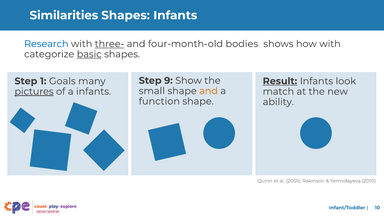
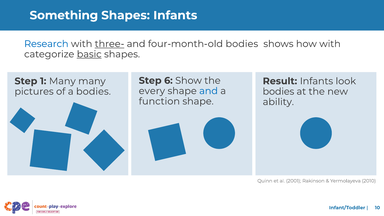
Similarities: Similarities -> Something (64, 15)
9: 9 -> 6 (168, 81)
1 Goals: Goals -> Many (62, 81)
Result underline: present -> none (280, 81)
small: small -> every (152, 91)
and colour: orange -> blue (209, 91)
pictures underline: present -> none (34, 91)
a infants: infants -> bodies (93, 91)
match: match -> bodies (278, 91)
